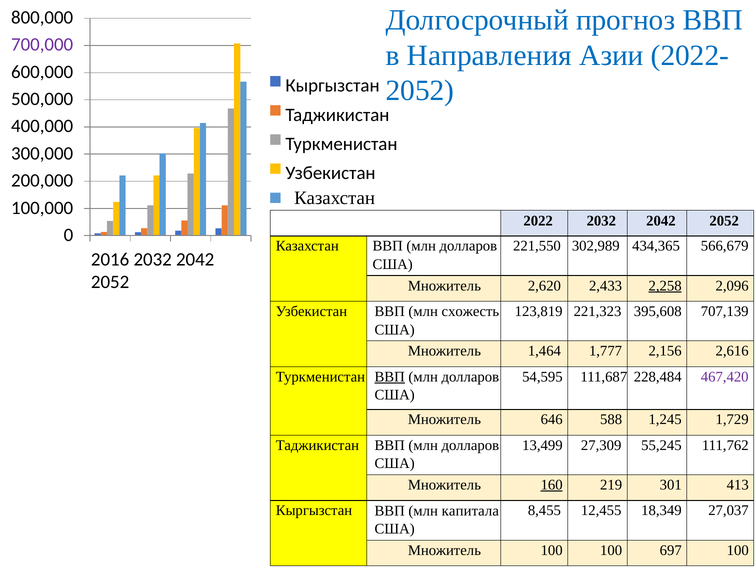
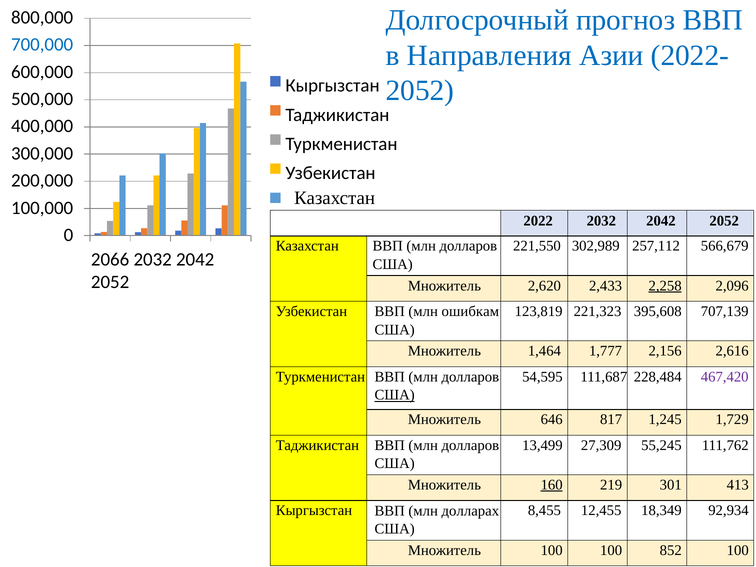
700,000 colour: purple -> blue (42, 45)
434,365: 434,365 -> 257,112 (656, 246)
2016: 2016 -> 2066 (110, 259)
схожесть: схожесть -> ошибкам (470, 312)
ВВП underline: present -> none (390, 377)
США underline: none -> present (395, 395)
588: 588 -> 817 (611, 419)
капитала: капитала -> долларах (470, 511)
27,037: 27,037 -> 92,934 (728, 511)
697: 697 -> 852 (671, 550)
